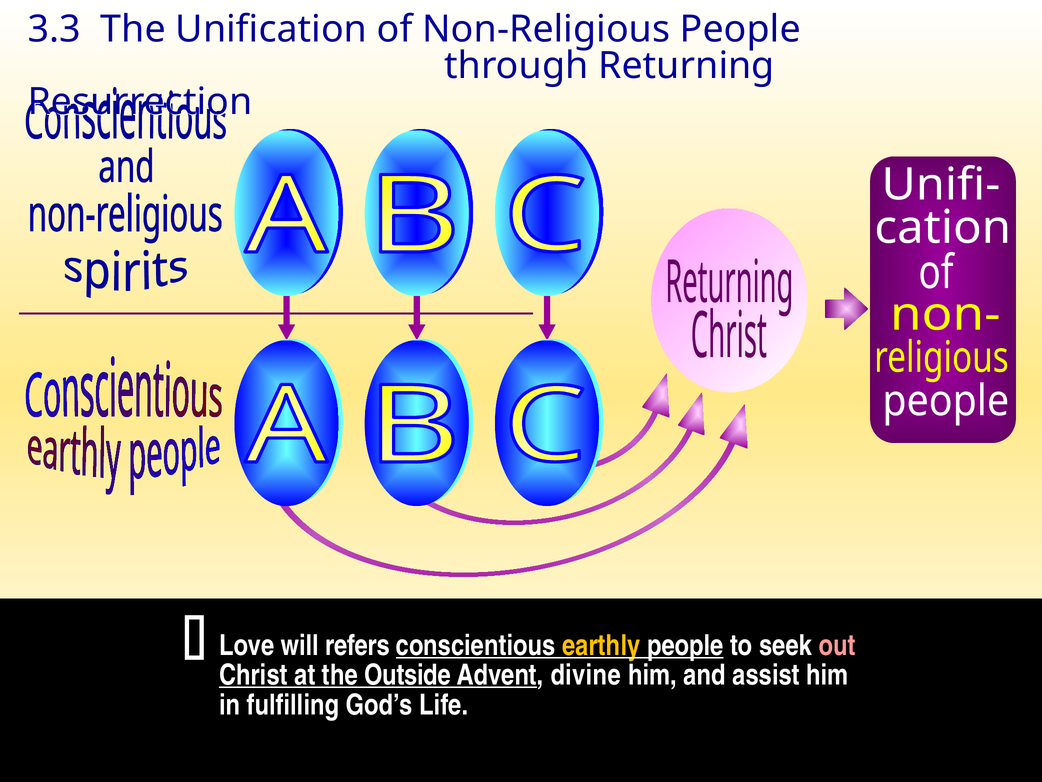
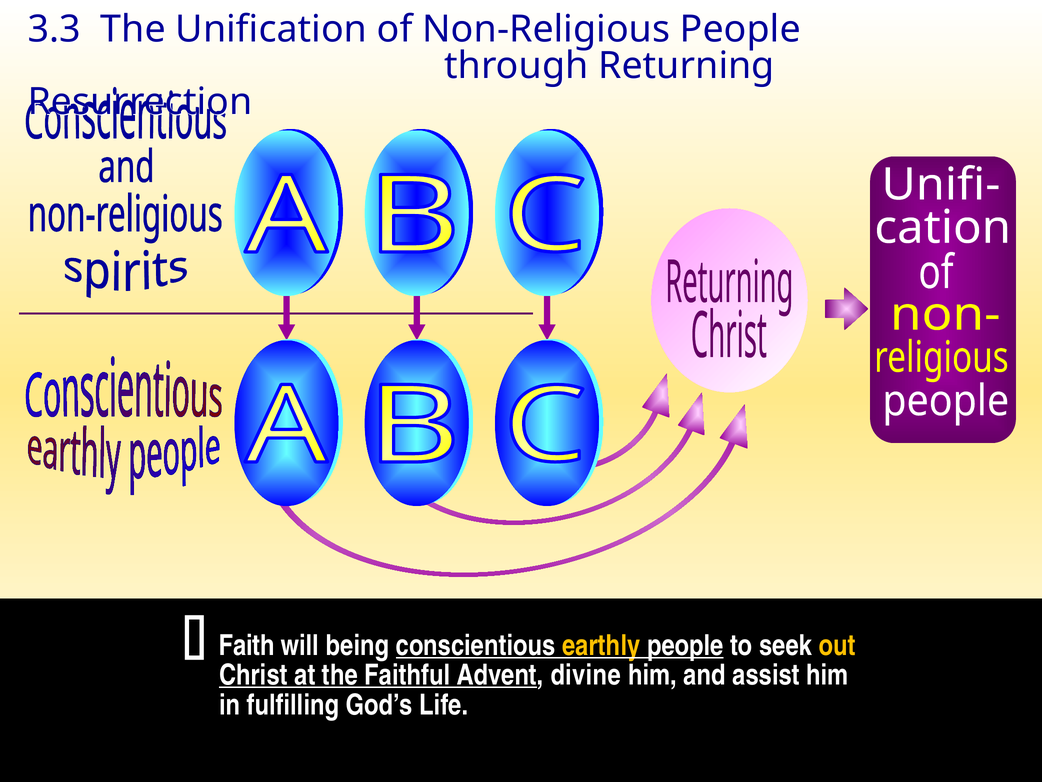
Love: Love -> Faith (247, 645)
refers: refers -> being (357, 645)
out colour: pink -> yellow (837, 645)
Outside: Outside -> Faithful (407, 675)
